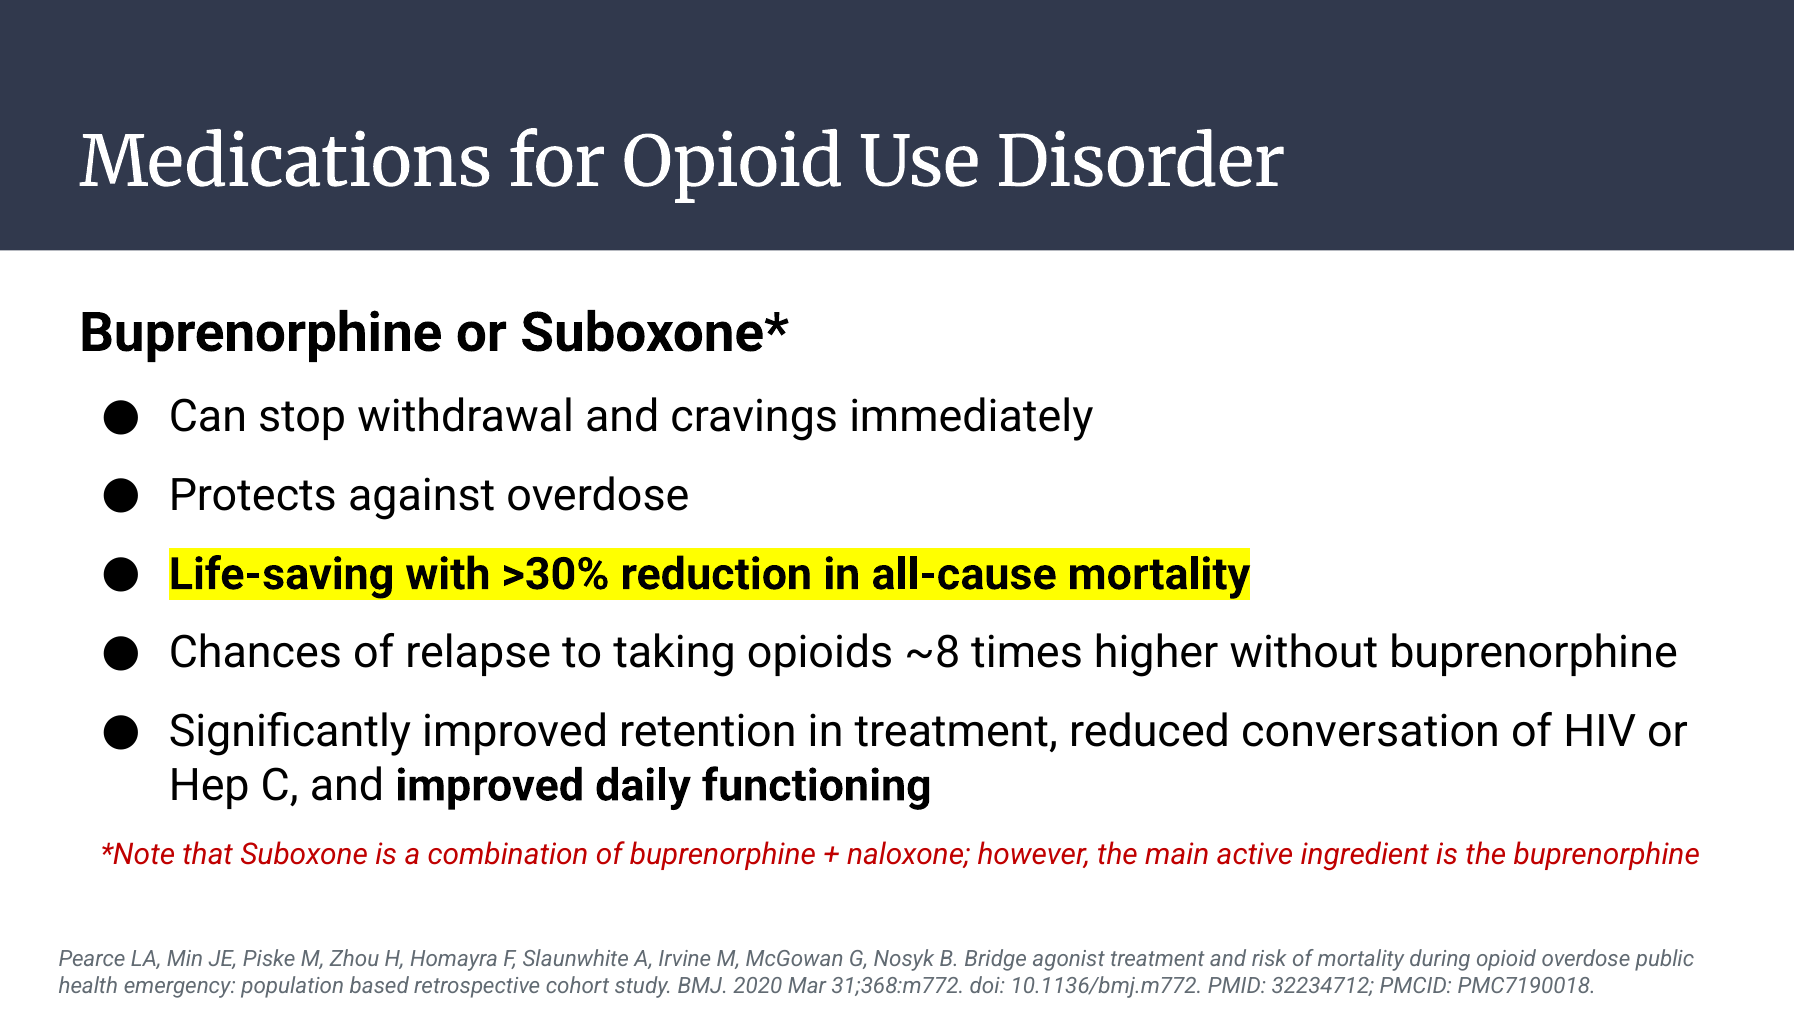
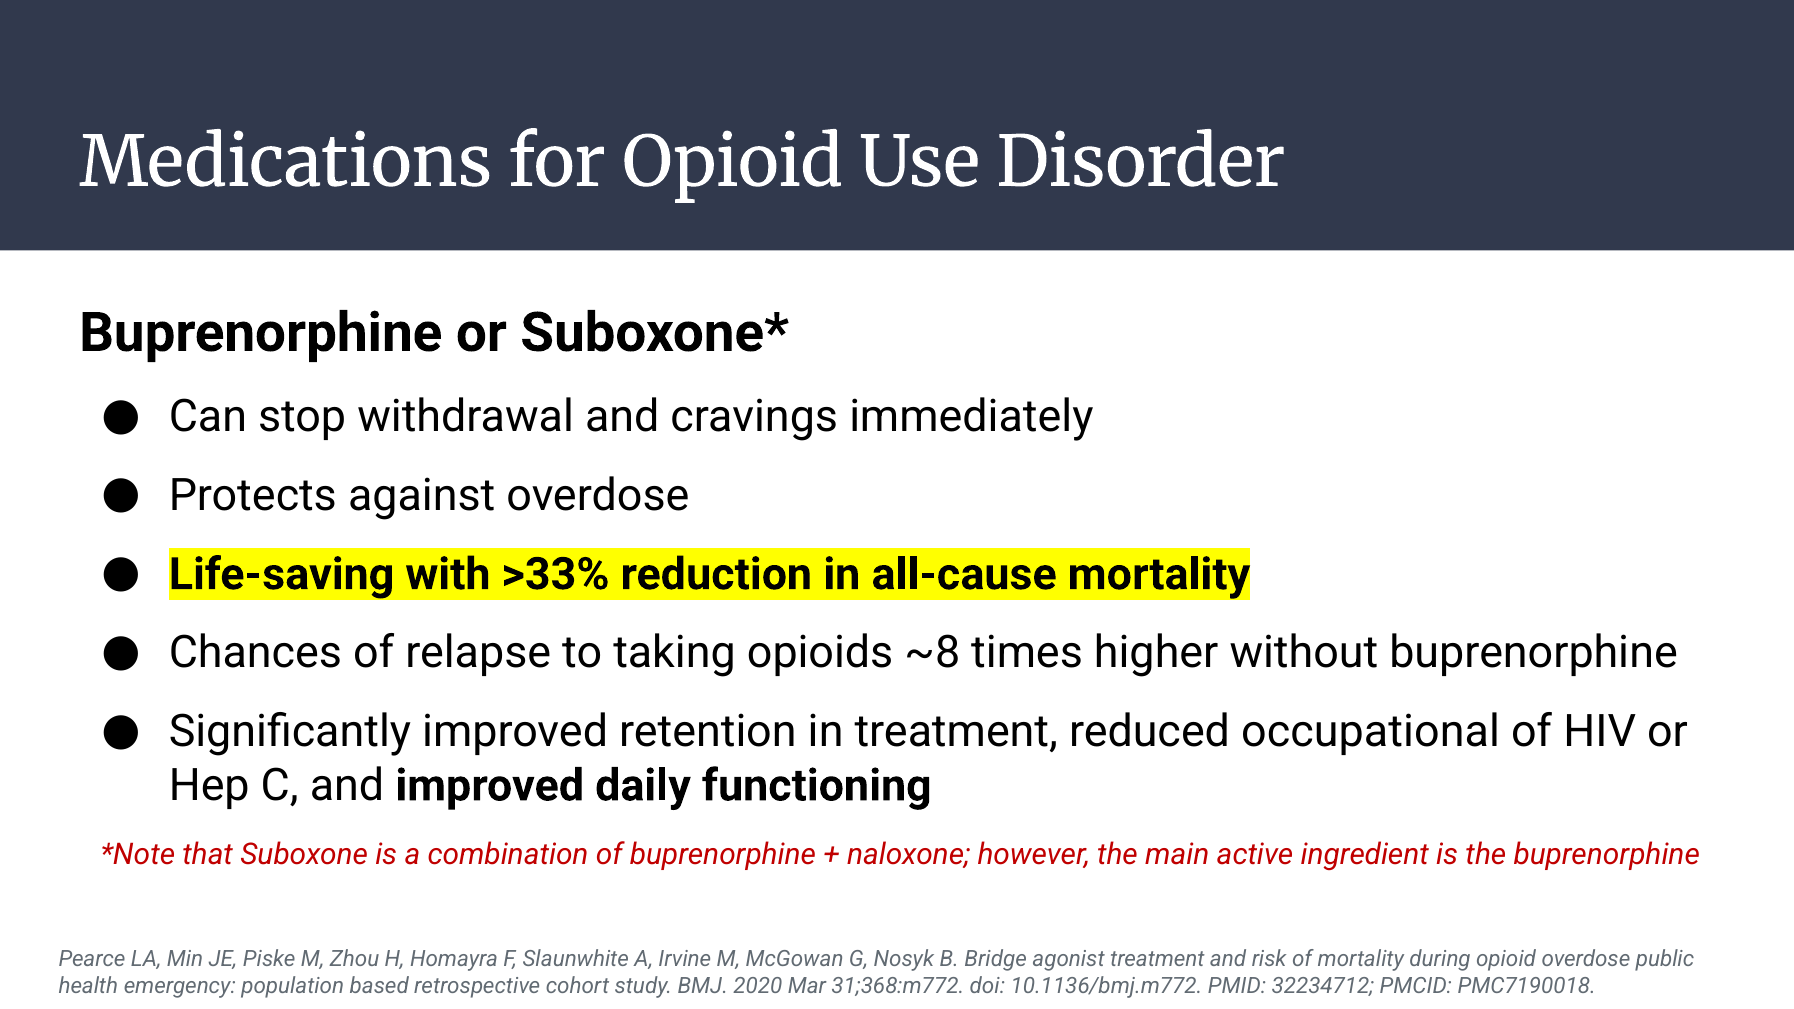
>30%: >30% -> >33% (556, 574)
conversation: conversation -> occupational (1371, 732)
